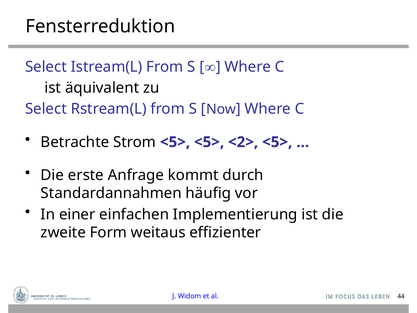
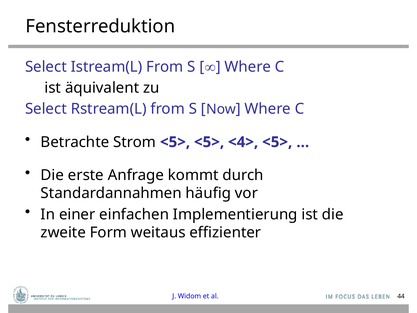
<2>: <2> -> <4> (243, 142)
